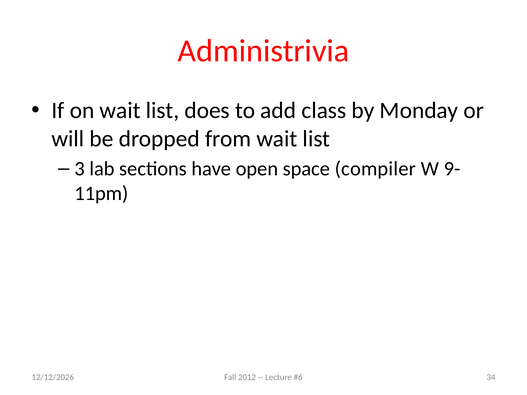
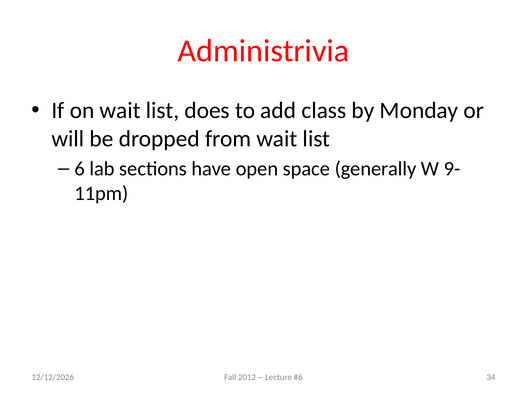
3: 3 -> 6 (80, 169)
compiler: compiler -> generally (375, 169)
